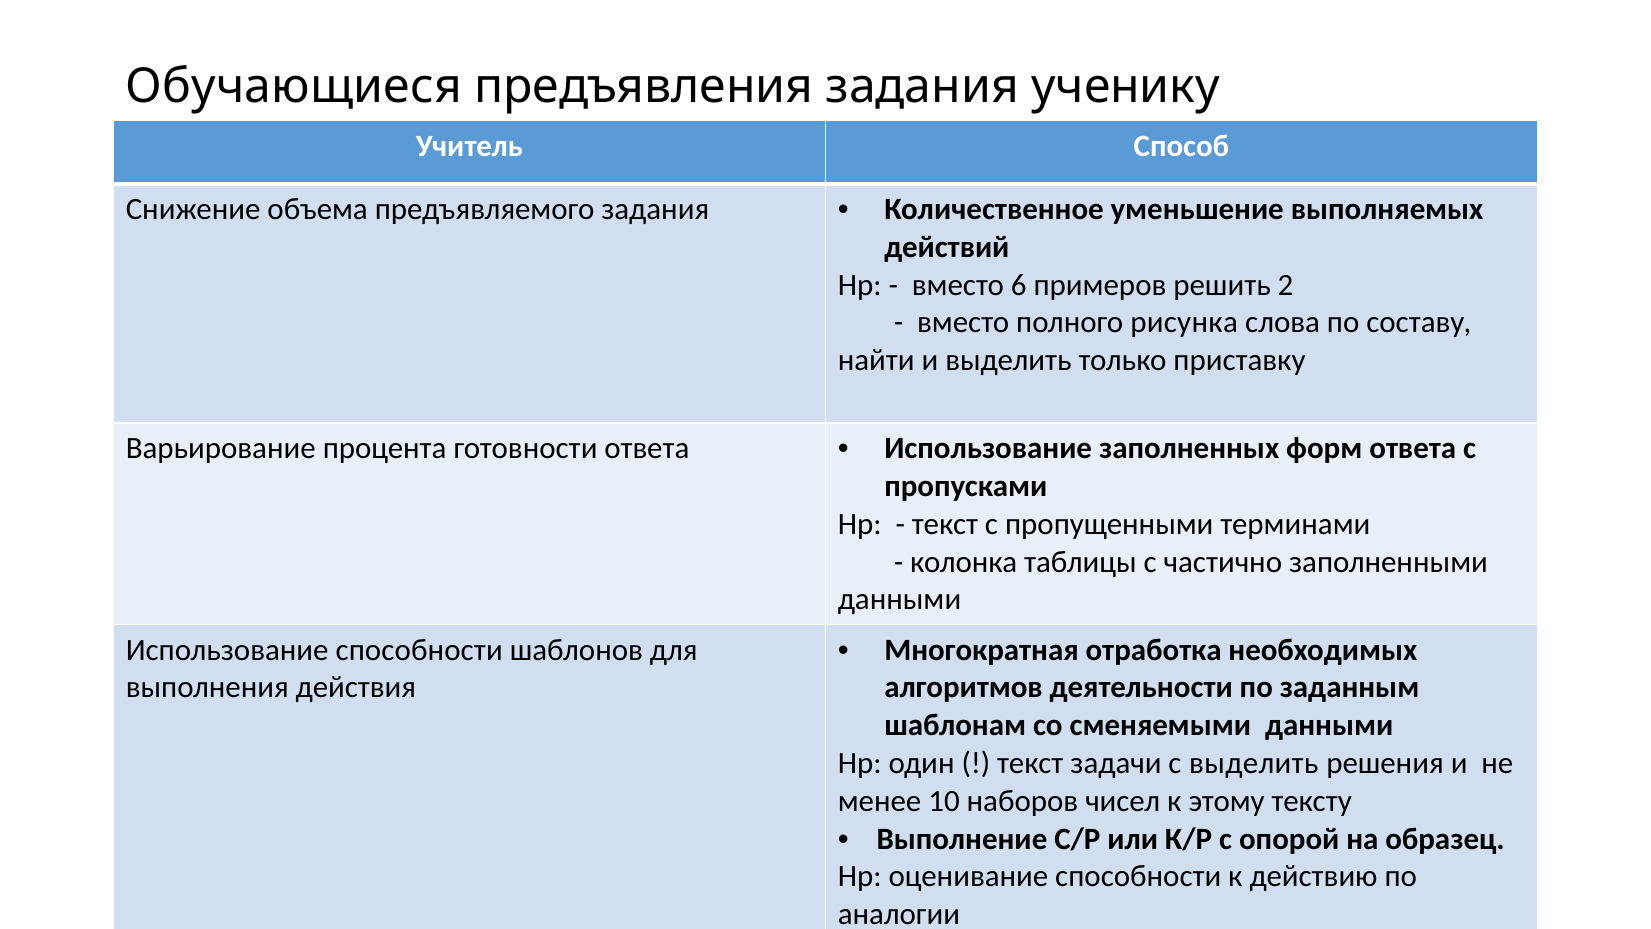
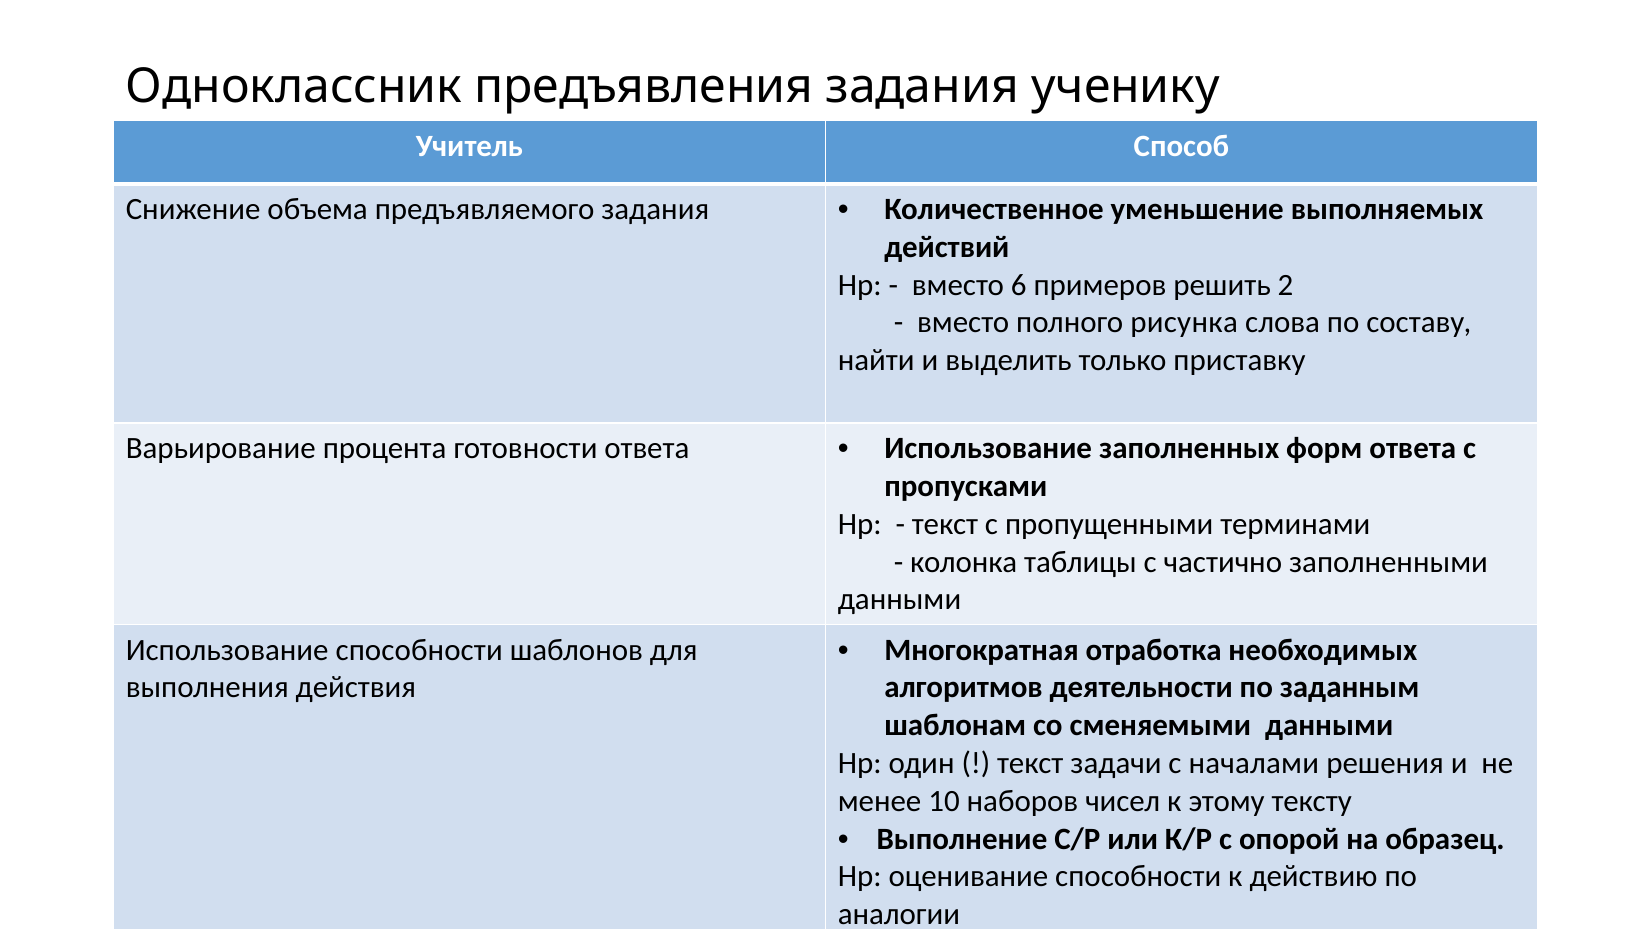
Обучающиеся: Обучающиеся -> Одноклассник (294, 87)
с выделить: выделить -> началами (1254, 763)
